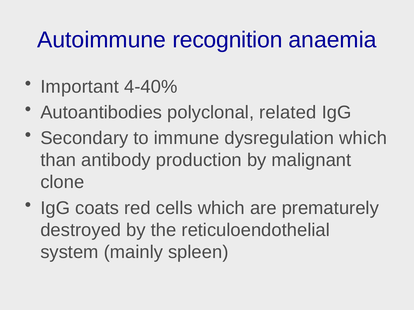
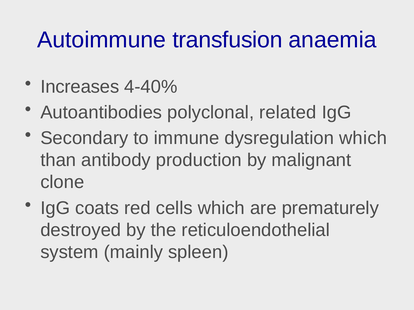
recognition: recognition -> transfusion (227, 40)
Important: Important -> Increases (80, 87)
